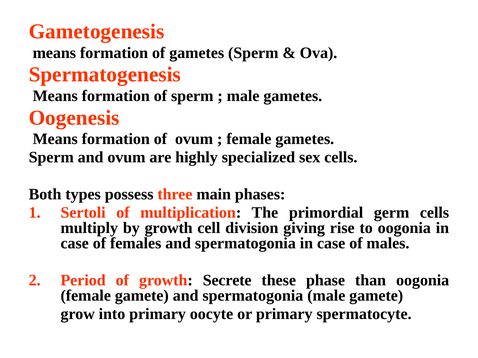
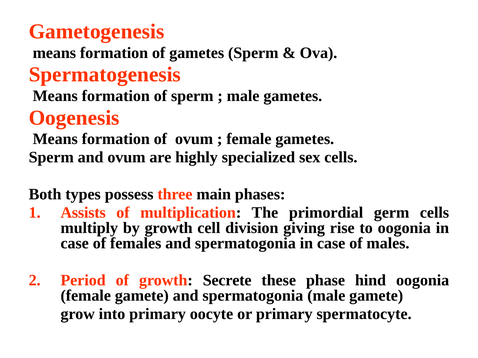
Sertoli: Sertoli -> Assists (83, 213)
than: than -> hind (371, 281)
